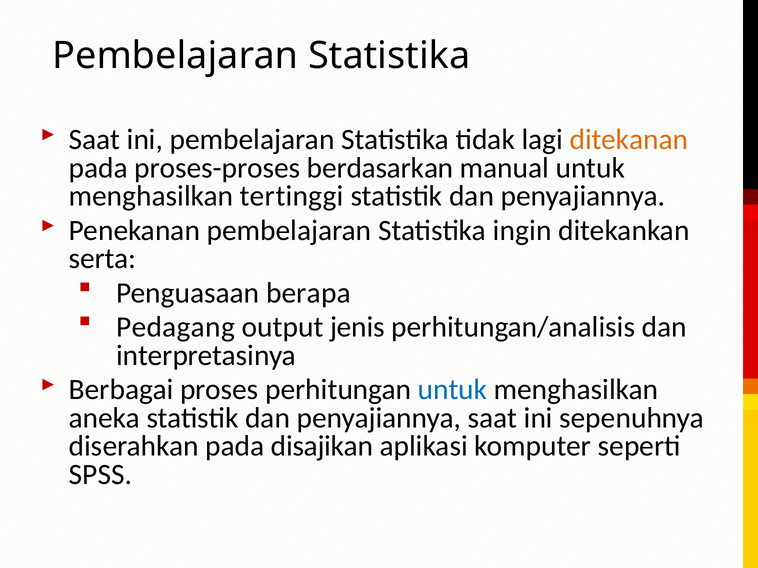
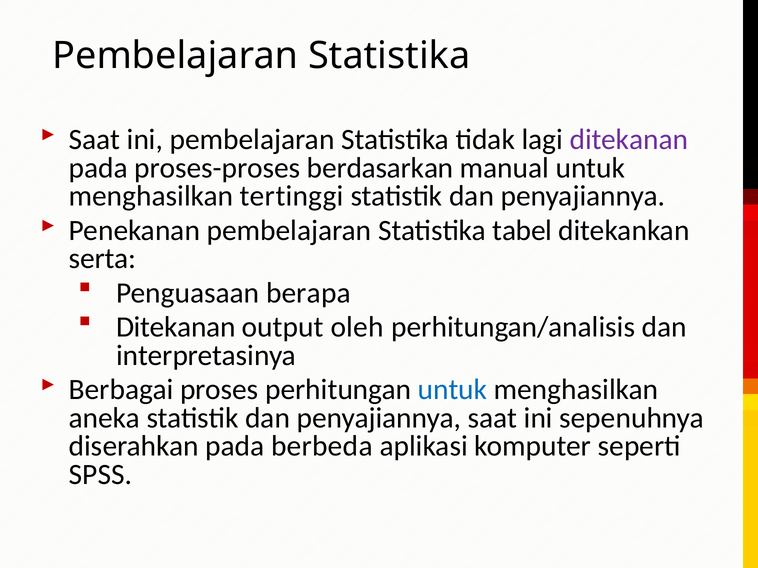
ditekanan colour: orange -> purple (629, 140)
ingin: ingin -> tabel (522, 231)
Pedagang: Pedagang -> Ditekanan (176, 327)
jenis: jenis -> oleh (357, 327)
disajikan: disajikan -> berbeda (322, 447)
